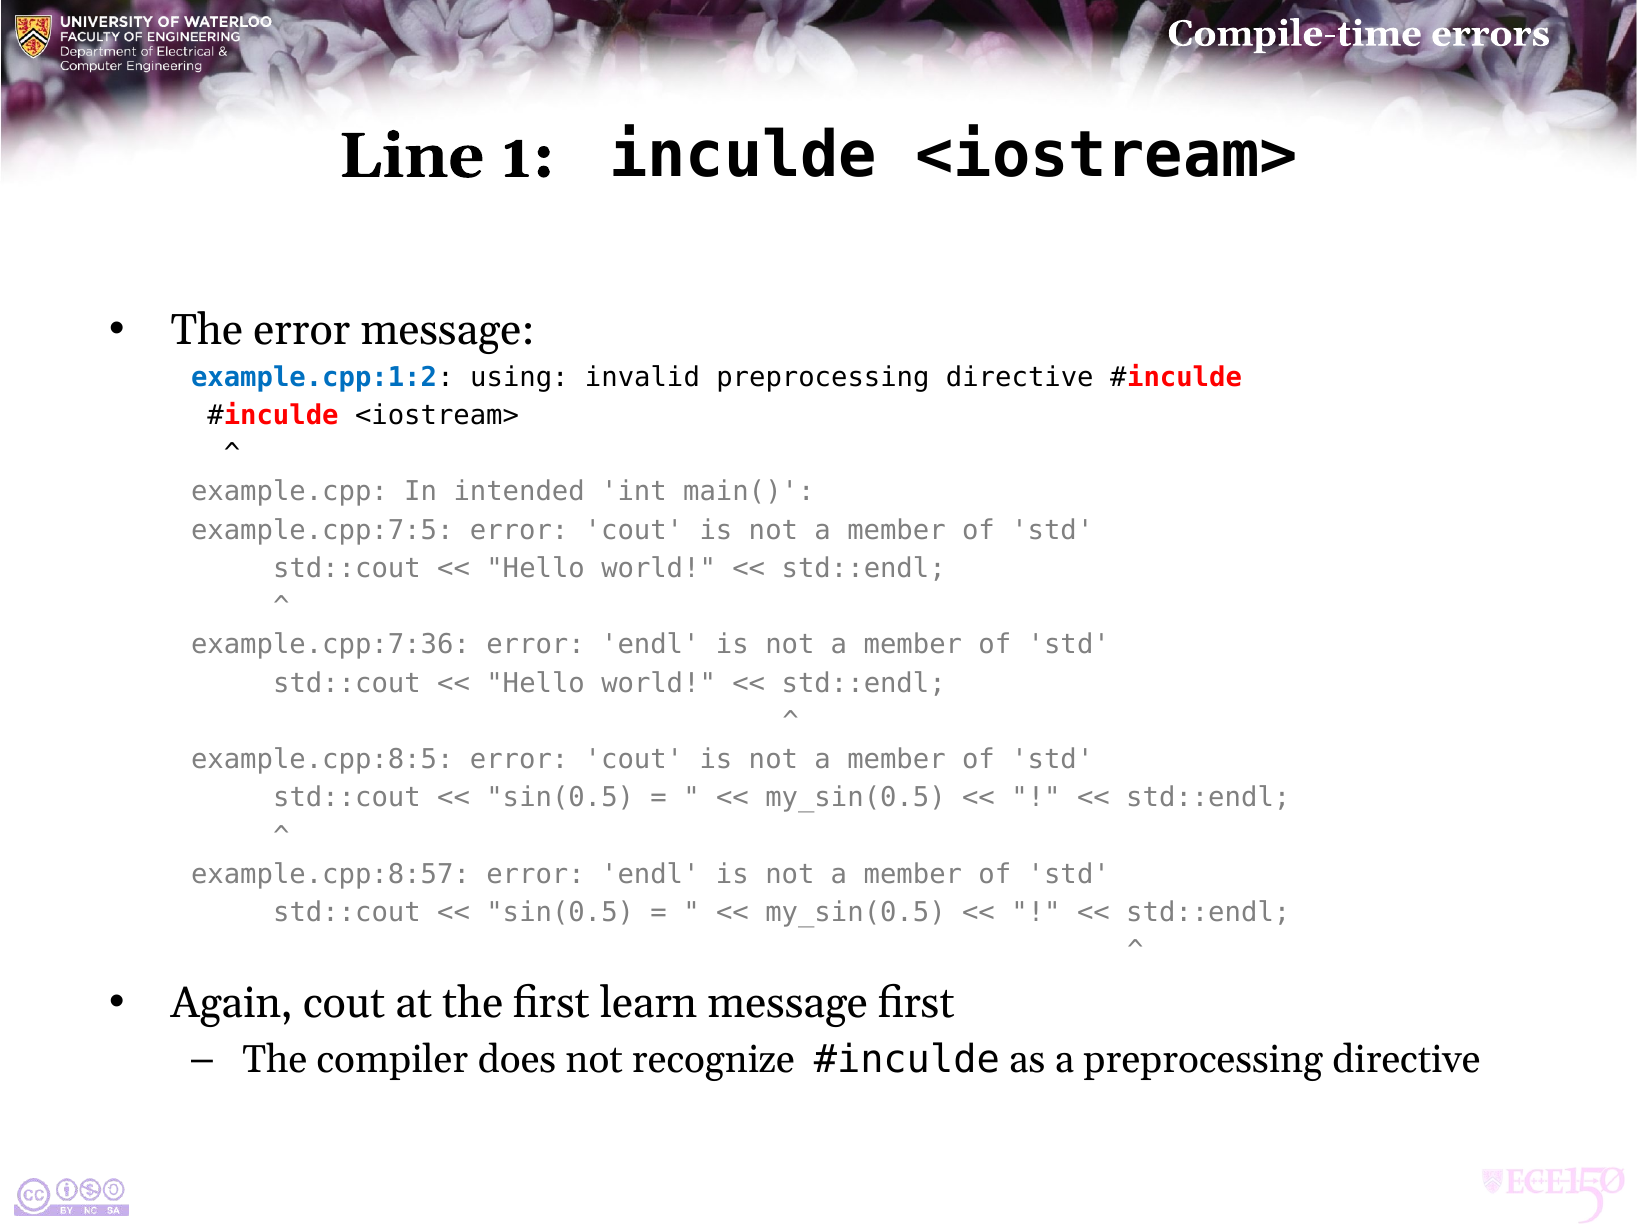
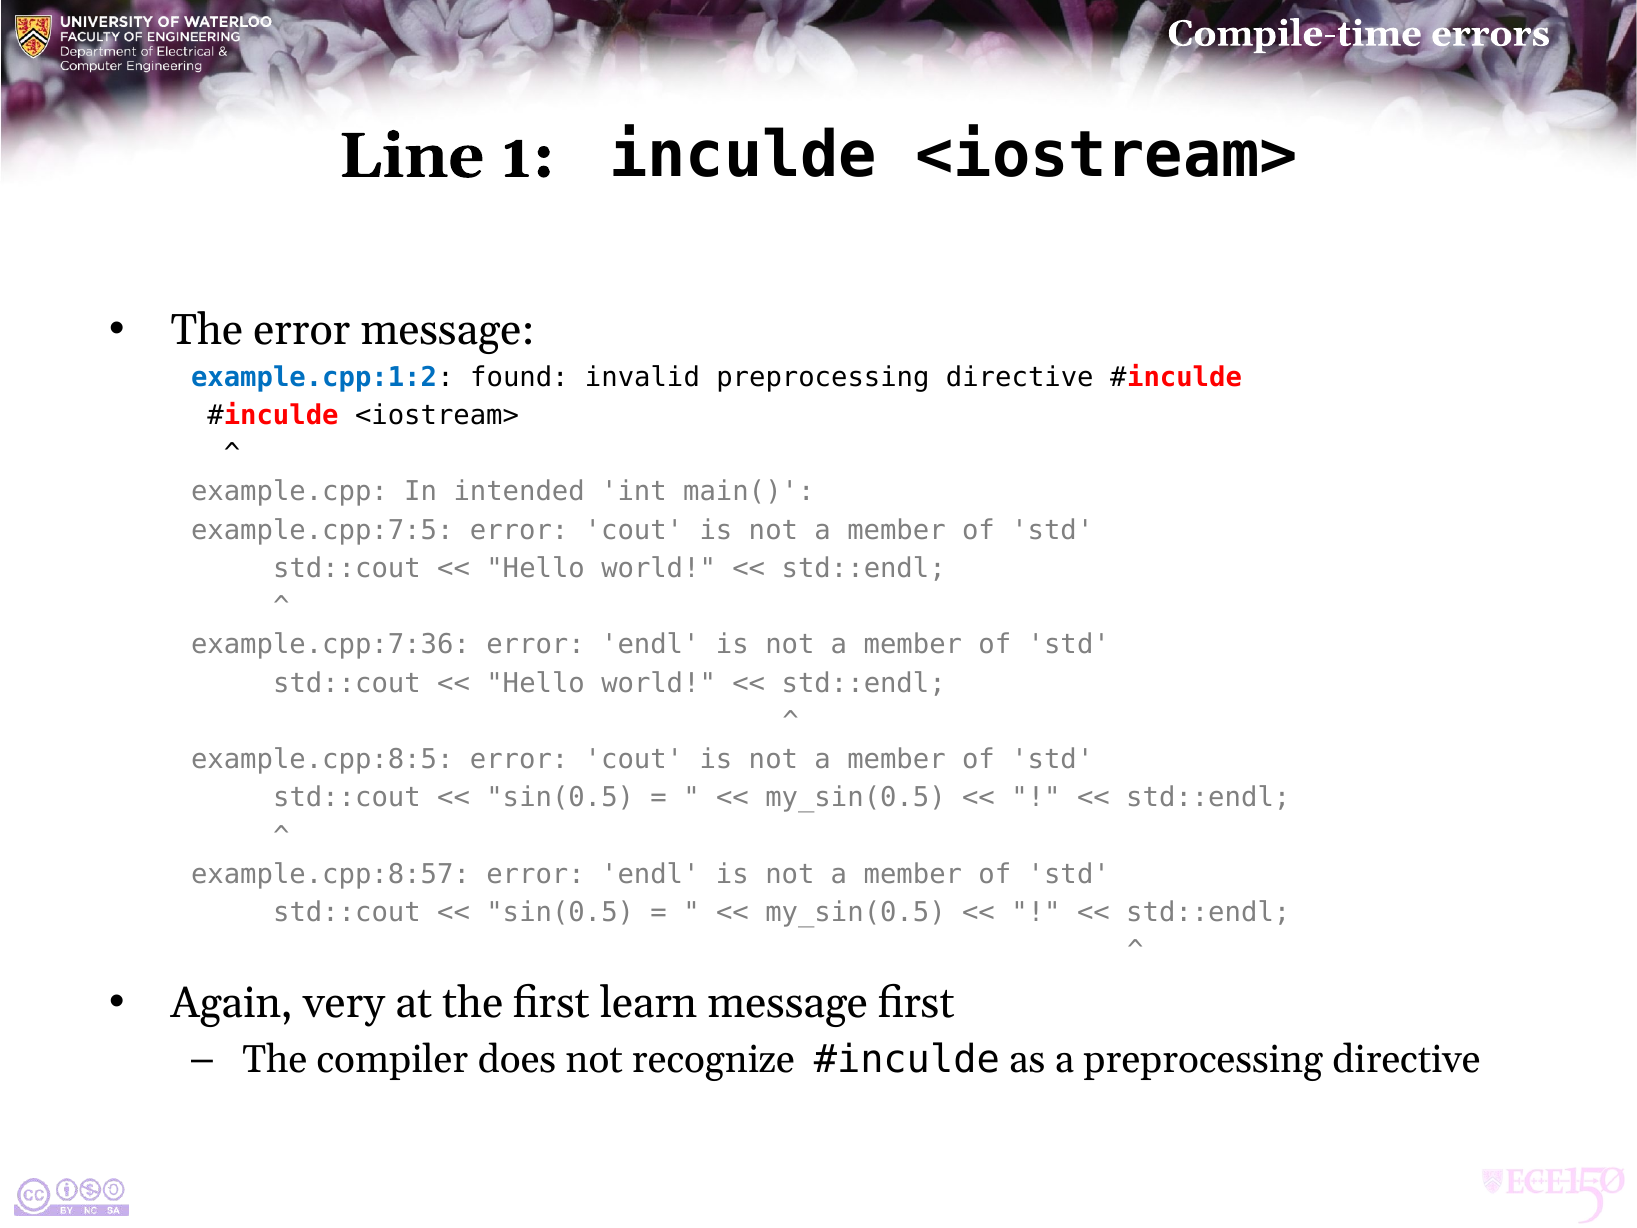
using: using -> found (519, 377)
Again cout: cout -> very (344, 1003)
